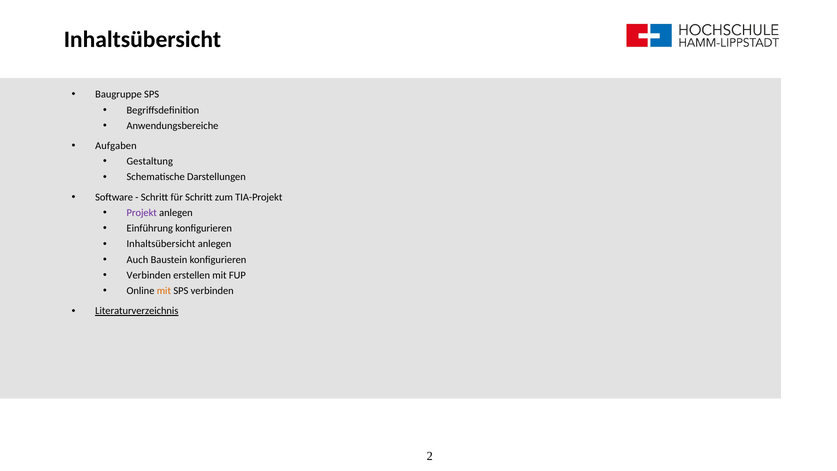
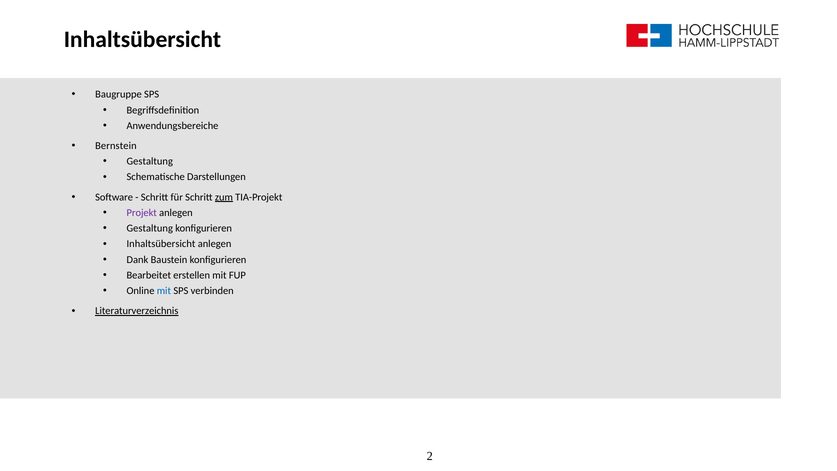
Aufgaben: Aufgaben -> Bernstein (116, 146)
zum underline: none -> present (224, 197)
Einführung: Einführung -> Gestaltung (150, 228)
Auch: Auch -> Dank (137, 260)
Verbinden: Verbinden -> Bearbeitet (149, 275)
mit colour: orange -> blue (164, 291)
